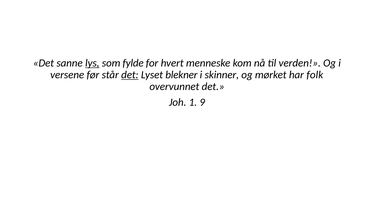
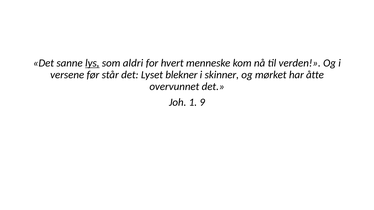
fylde: fylde -> aldri (133, 63)
det underline: present -> none (130, 75)
folk: folk -> åtte (315, 75)
